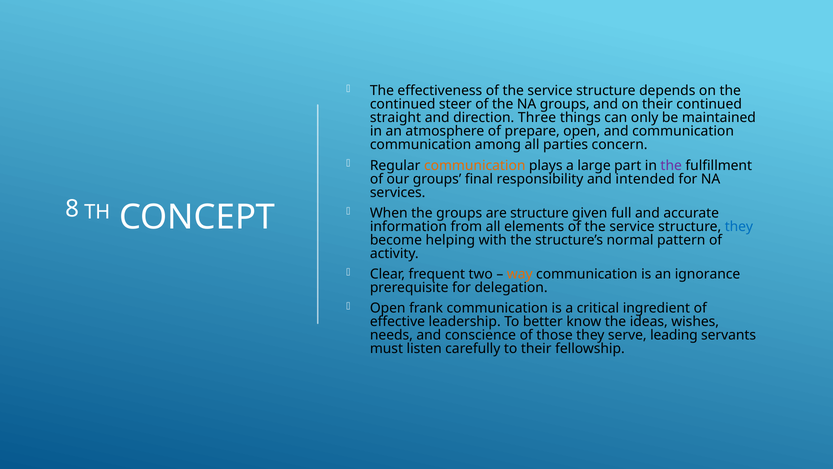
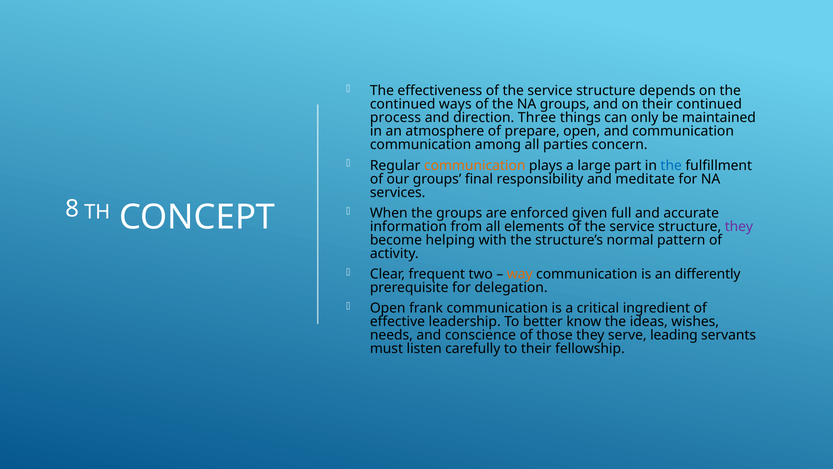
steer: steer -> ways (455, 104)
straight: straight -> process (395, 118)
the colour: purple -> blue (671, 165)
intended: intended -> meditate (645, 179)
are structure: structure -> enforced (539, 213)
they colour: blue -> purple (739, 226)
ignorance: ignorance -> differently (708, 274)
